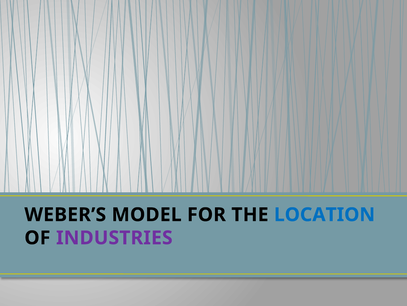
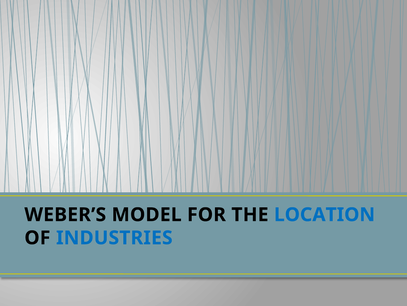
INDUSTRIES colour: purple -> blue (114, 237)
